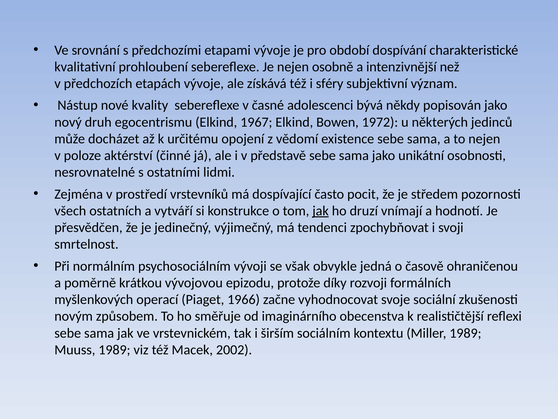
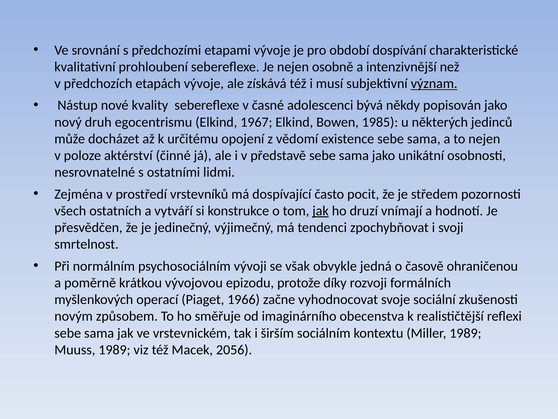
sféry: sféry -> musí (330, 83)
význam underline: none -> present (434, 83)
1972: 1972 -> 1985 (380, 122)
2002: 2002 -> 2056 (234, 349)
